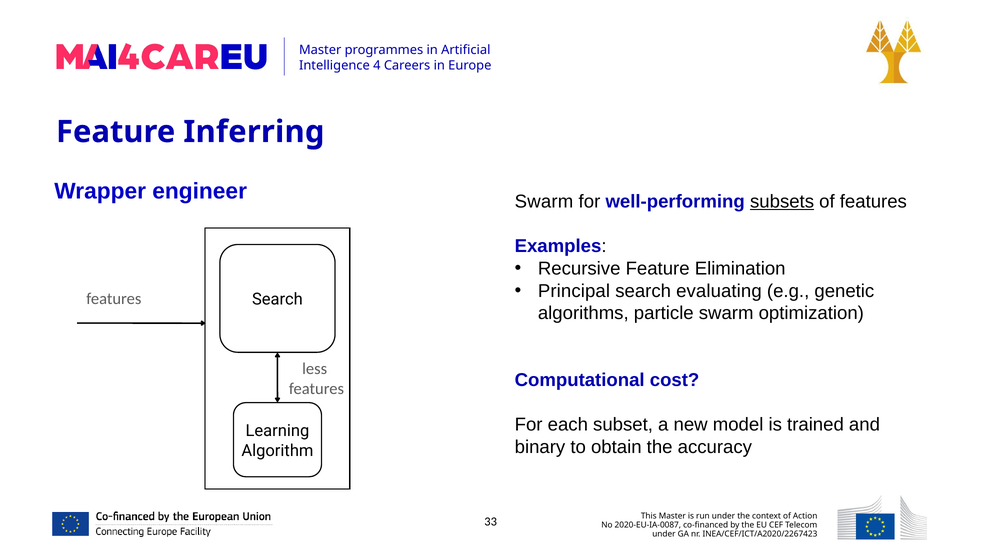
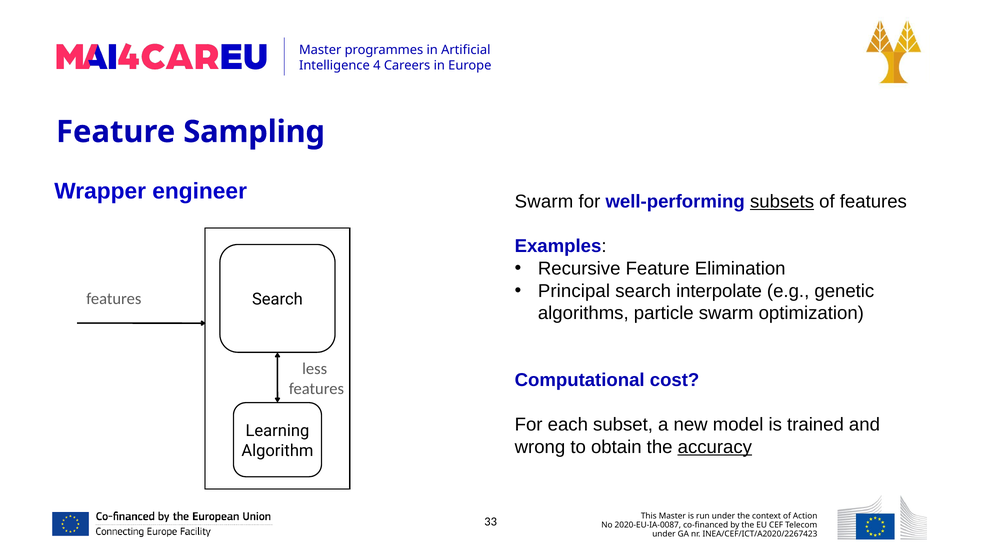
Inferring: Inferring -> Sampling (254, 132)
evaluating: evaluating -> interpolate (719, 291)
binary: binary -> wrong (540, 447)
accuracy underline: none -> present (715, 447)
